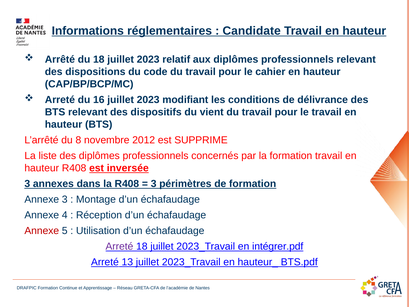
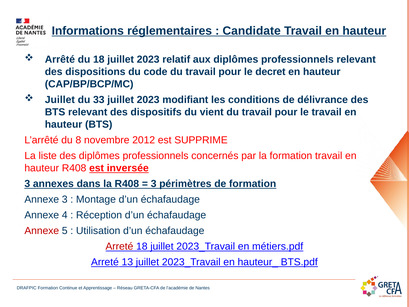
cahier: cahier -> decret (270, 72)
Arreté: Arreté -> Juillet (60, 100)
16: 16 -> 33 (99, 100)
Arreté colour: purple -> red (119, 246)
intégrer.pdf: intégrer.pdf -> métiers.pdf (278, 246)
